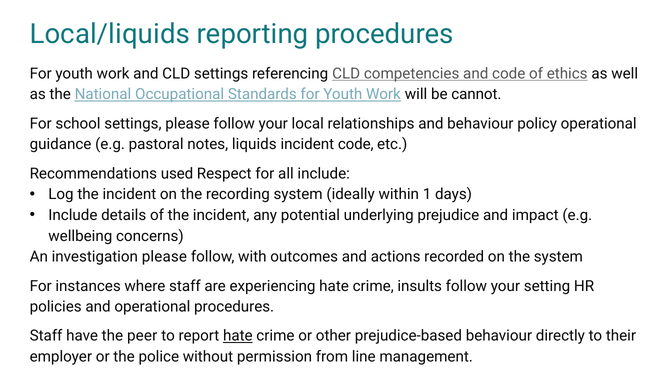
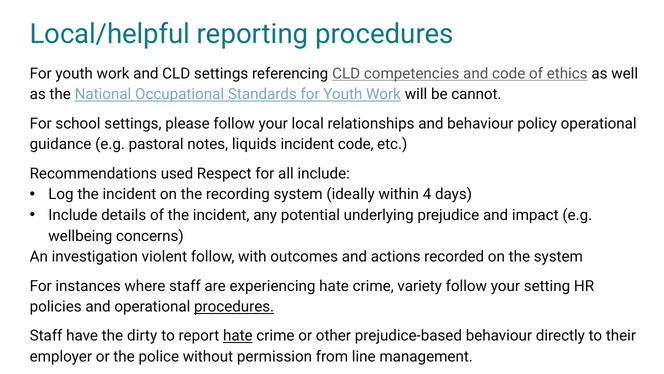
Local/liquids: Local/liquids -> Local/helpful (110, 34)
1: 1 -> 4 (427, 194)
investigation please: please -> violent (164, 257)
insults: insults -> variety (420, 286)
procedures underline: none -> present (234, 306)
peer: peer -> dirty (142, 336)
